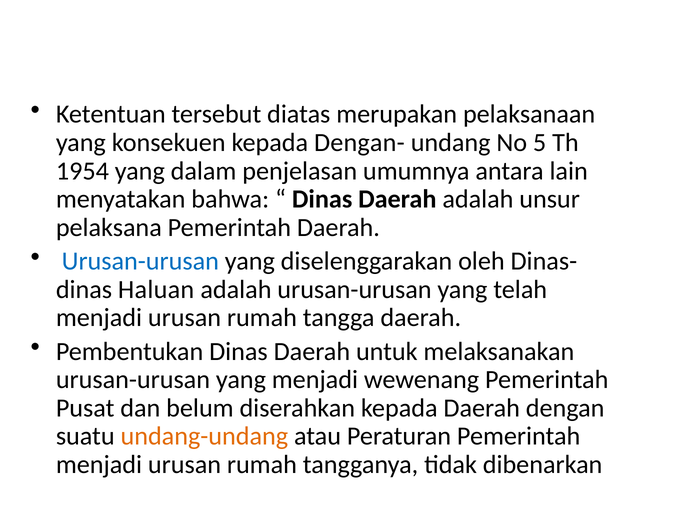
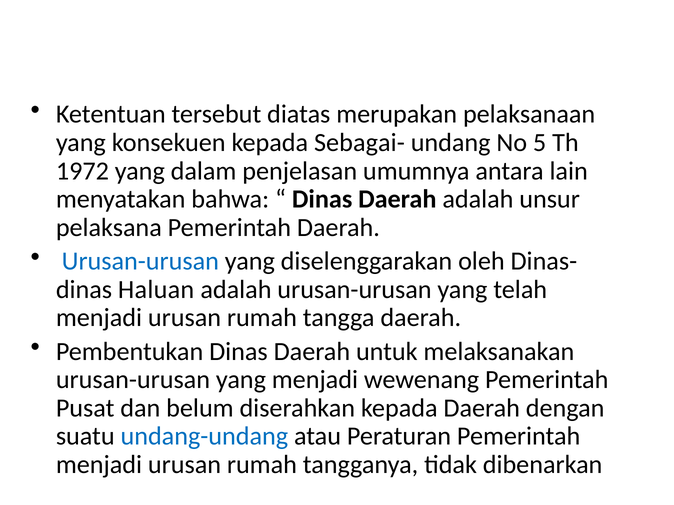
Dengan-: Dengan- -> Sebagai- (359, 143)
1954: 1954 -> 1972 (82, 171)
undang-undang colour: orange -> blue (204, 437)
